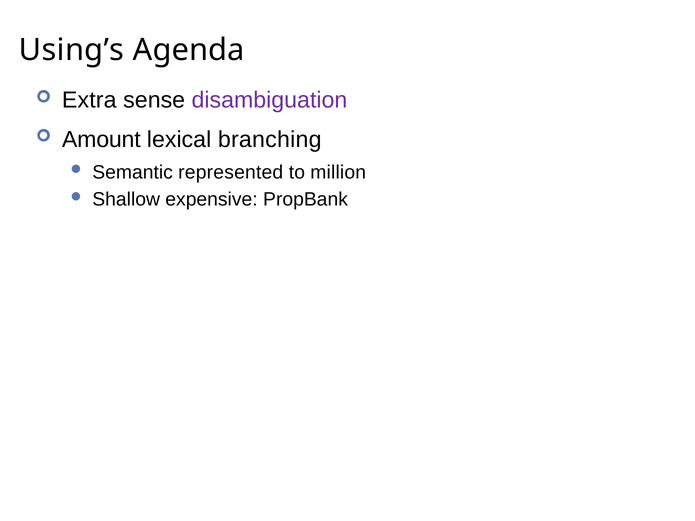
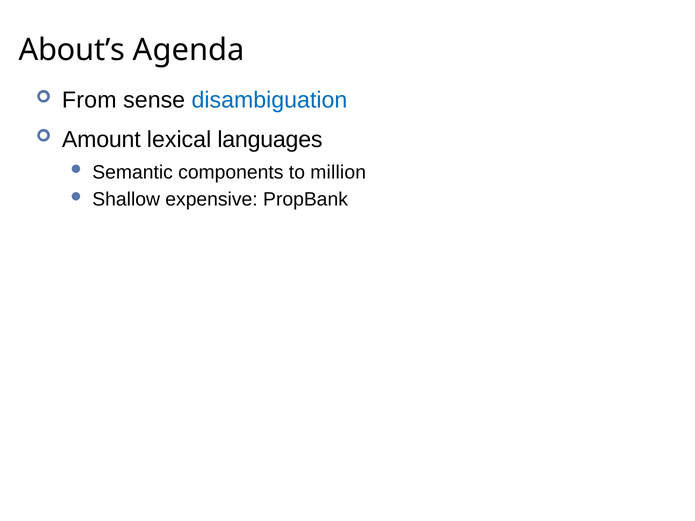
Using’s: Using’s -> About’s (72, 50)
Extra: Extra -> From (89, 100)
disambiguation colour: purple -> blue (269, 100)
branching: branching -> languages (270, 139)
represented: represented -> components (231, 172)
